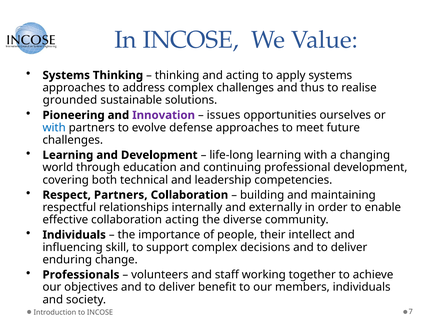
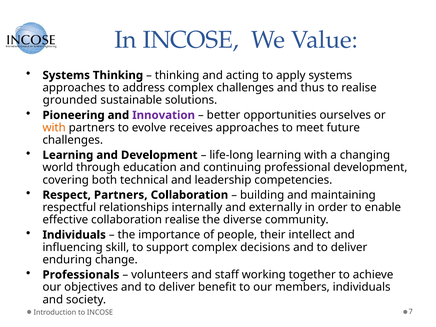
issues: issues -> better (224, 115)
with colour: blue -> orange (54, 128)
defense: defense -> receives (191, 128)
collaboration acting: acting -> realise (182, 220)
